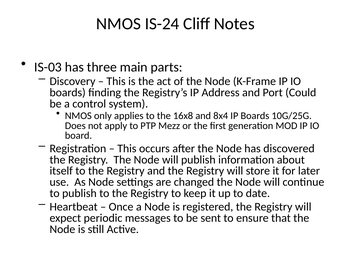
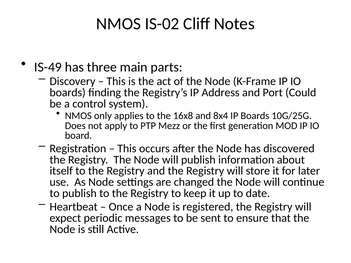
IS-24: IS-24 -> IS-02 (162, 24)
IS-03: IS-03 -> IS-49 (48, 67)
